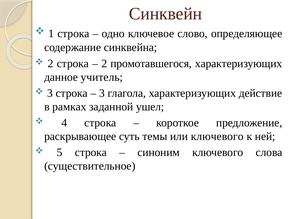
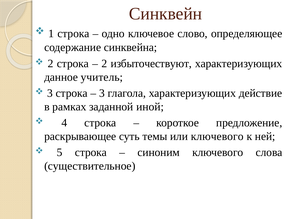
промотавшегося: промотавшегося -> избыточествуют (151, 63)
ушел: ушел -> иной (150, 107)
